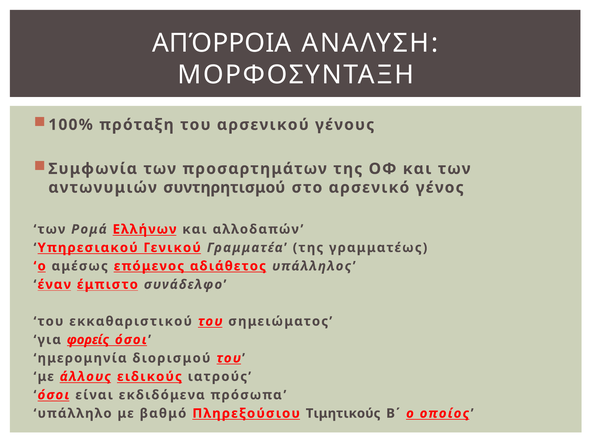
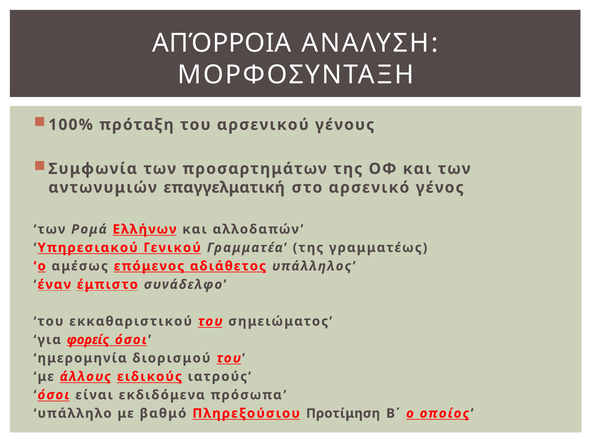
συντηρητισμού: συντηρητισμού -> επαγγελματική (224, 188)
Τιμητικούς: Τιμητικούς -> Προτίμηση (343, 413)
